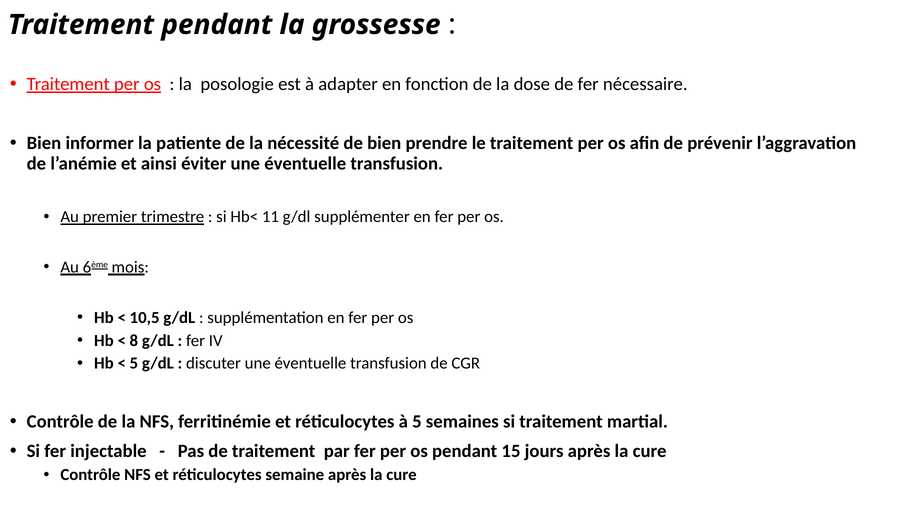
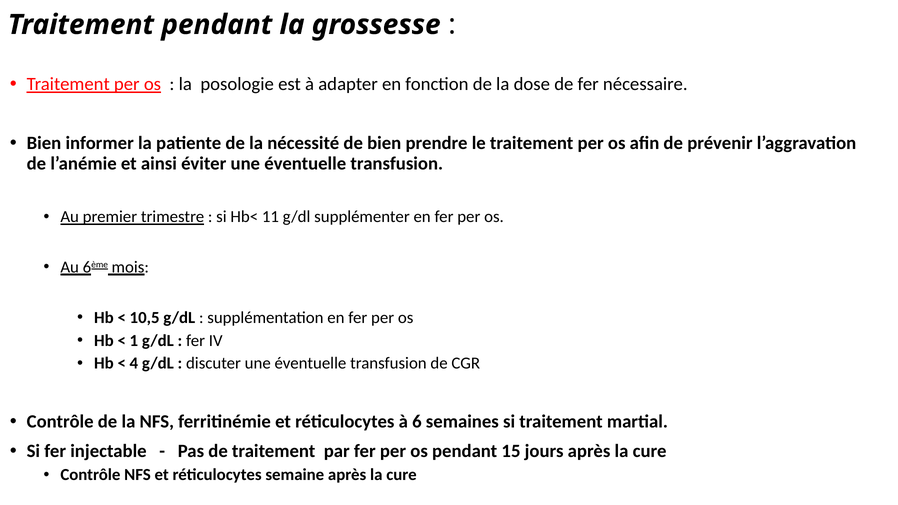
8: 8 -> 1 (134, 341)
5: 5 -> 4 (134, 363)
à 5: 5 -> 6 (417, 422)
